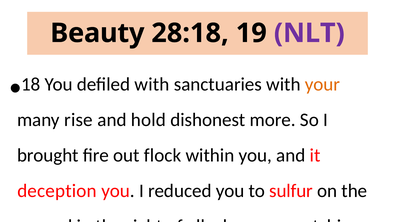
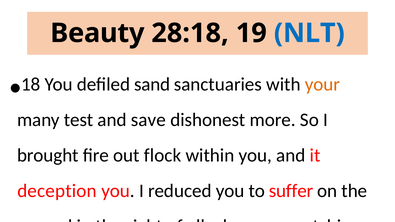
NLT colour: purple -> blue (309, 33)
defiled with: with -> sand (152, 84)
rise: rise -> test (79, 120)
hold: hold -> save (148, 120)
sulfur: sulfur -> suffer (291, 191)
